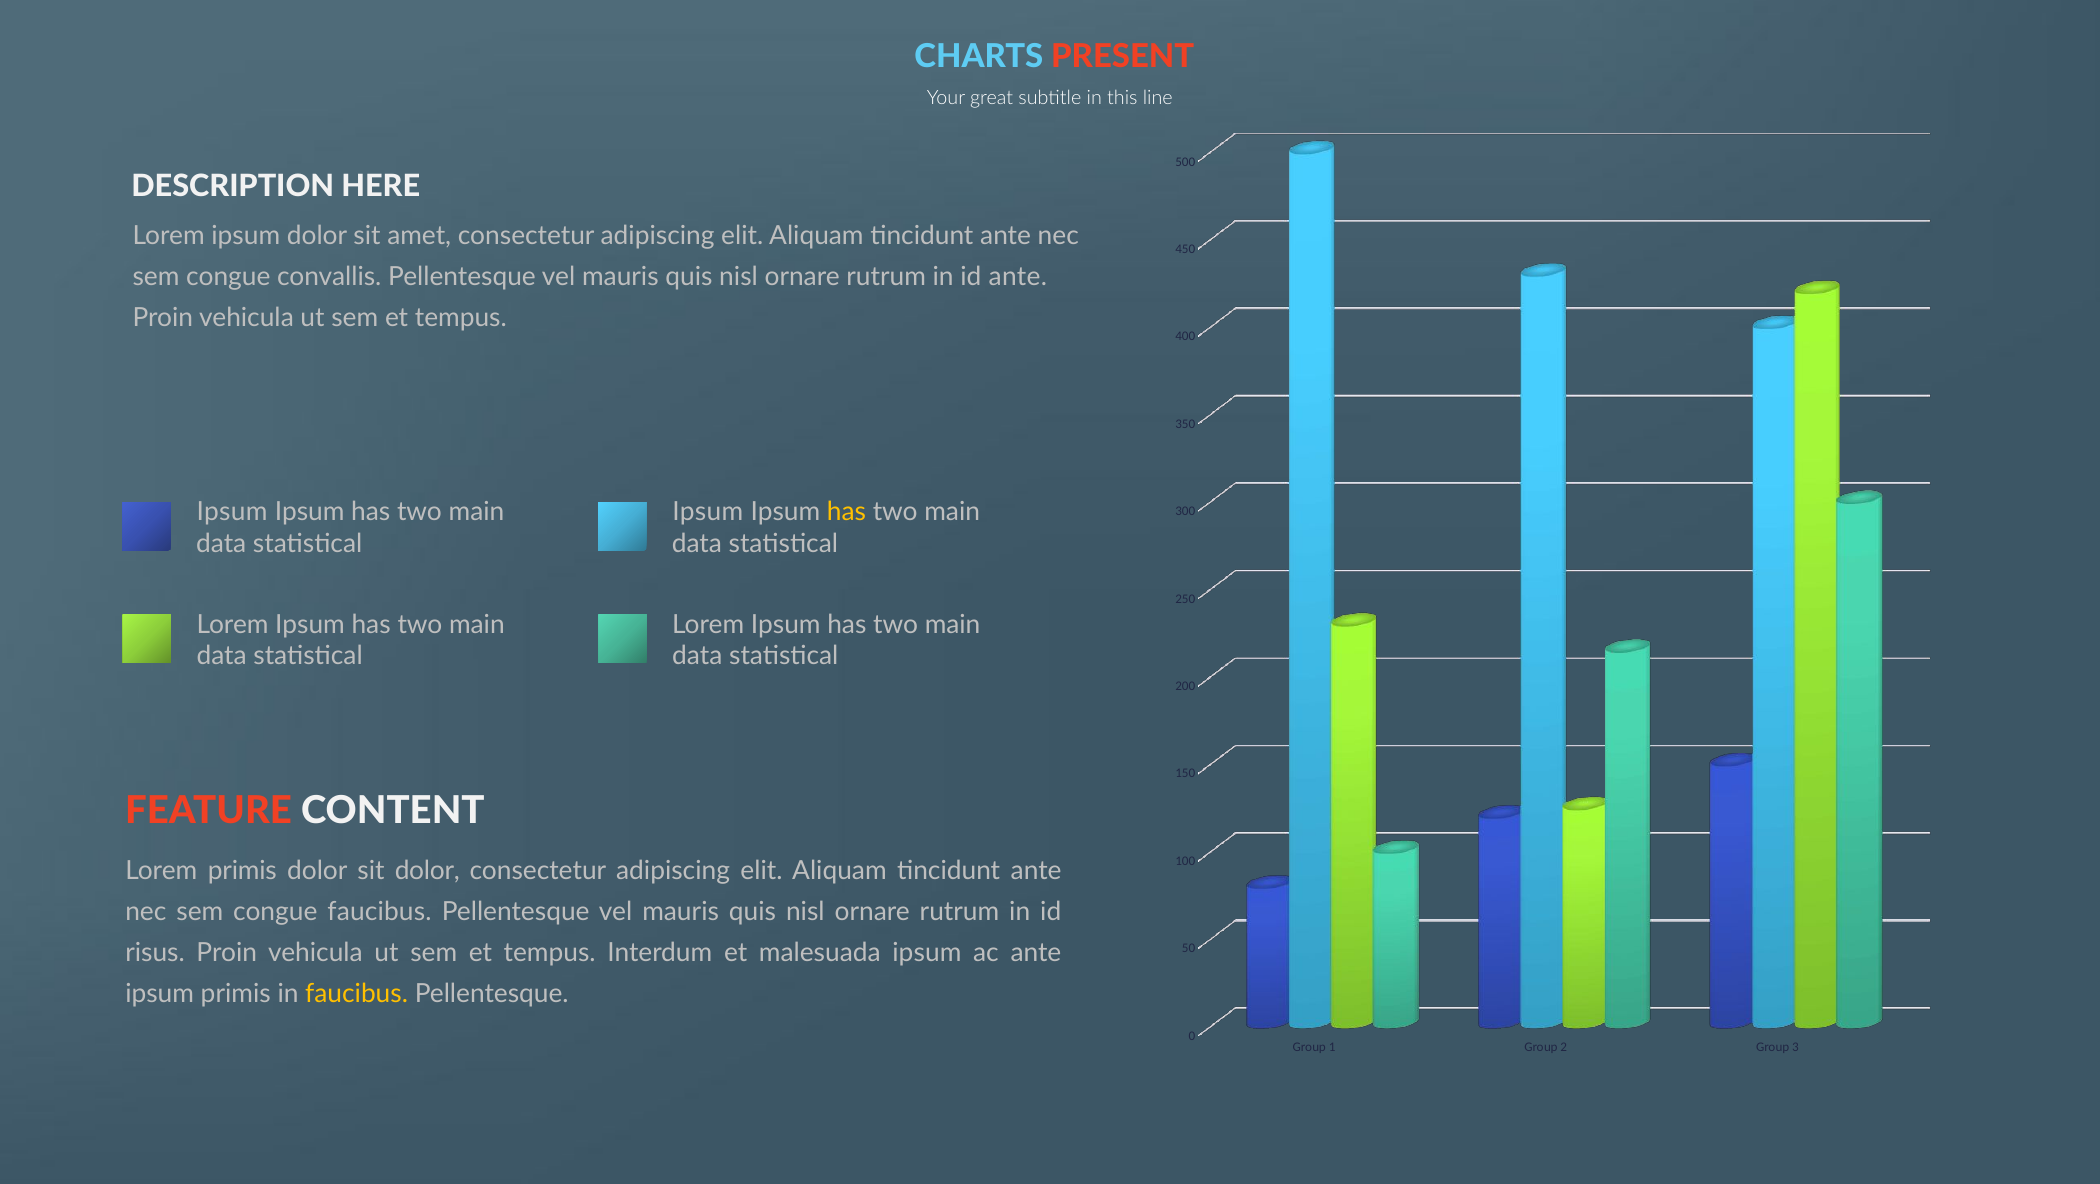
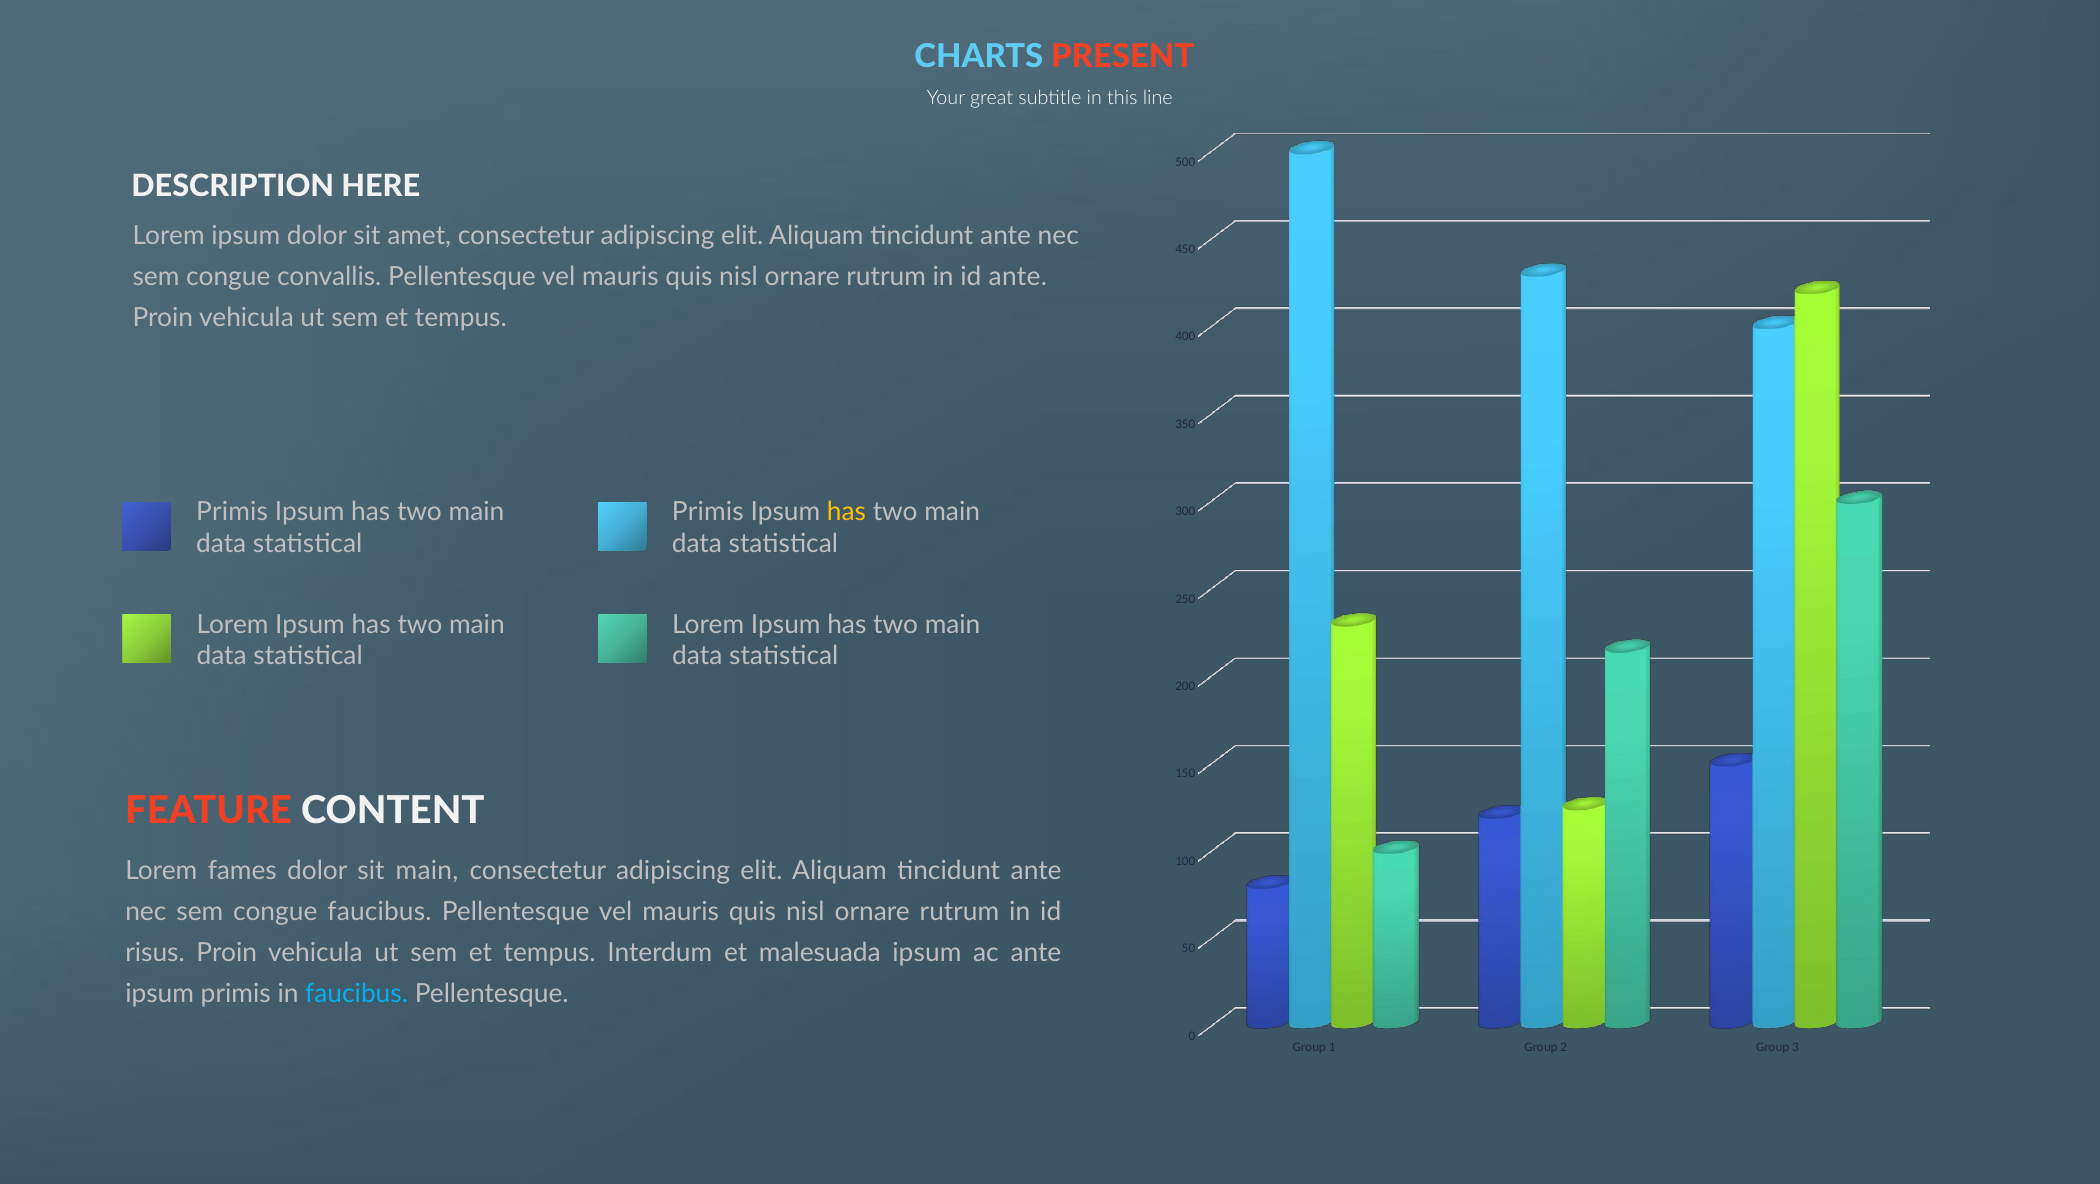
Ipsum: Ipsum -> Primis (232, 512)
Ipsum: Ipsum -> Primis (708, 512)
Lorem primis: primis -> fames (242, 871)
sit dolor: dolor -> main (427, 871)
faucibus colour: yellow -> light blue (357, 994)
